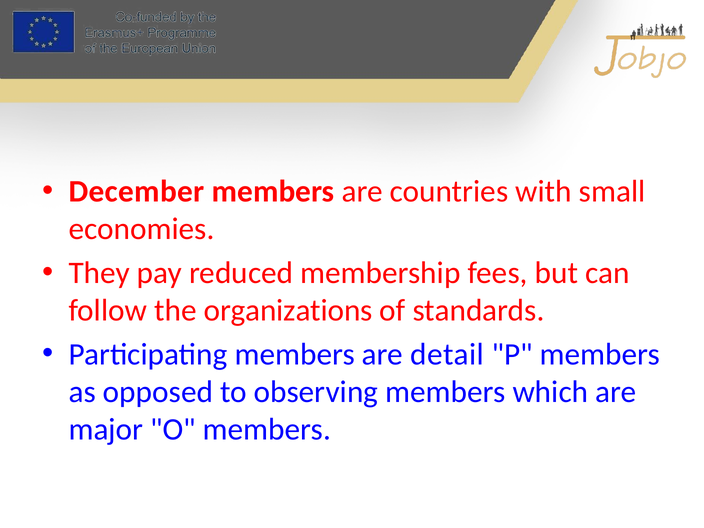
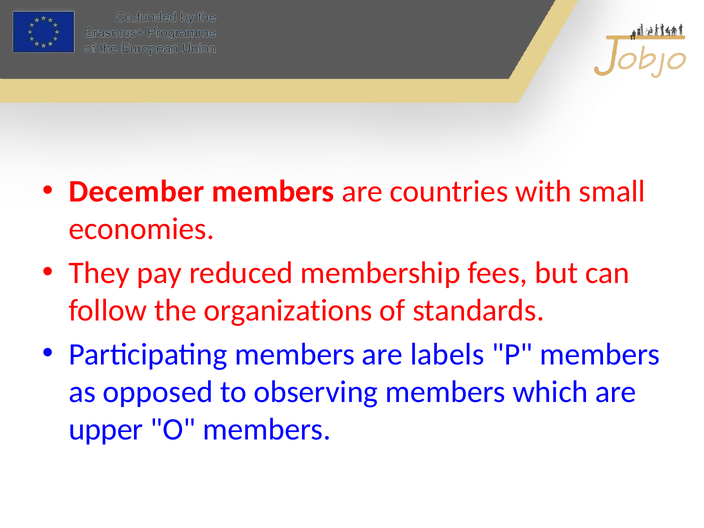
detail: detail -> labels (447, 354)
major: major -> upper (106, 429)
